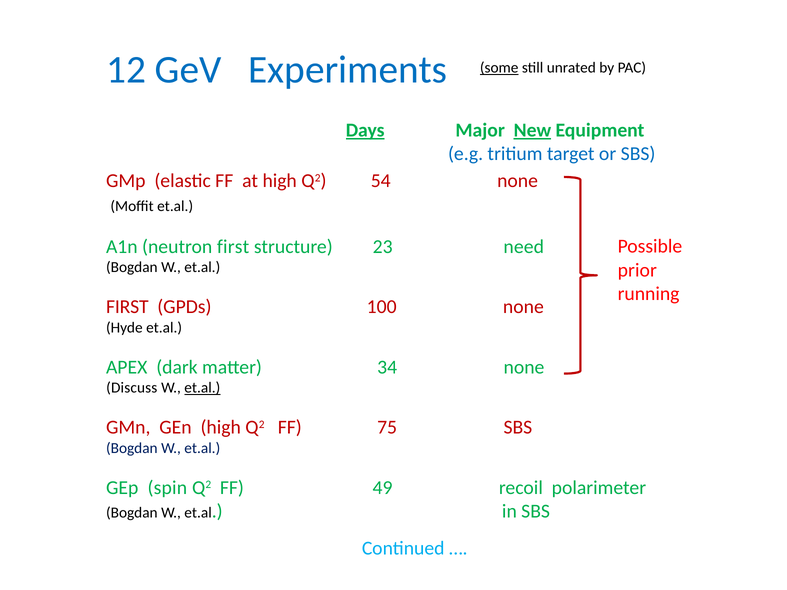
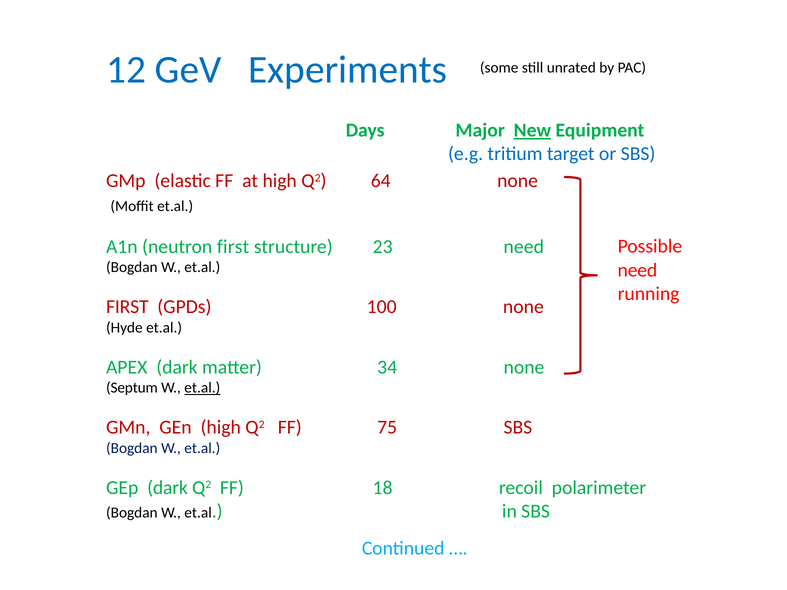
some underline: present -> none (499, 68)
Days underline: present -> none (365, 130)
54: 54 -> 64 (381, 181)
prior: prior -> need (637, 270)
Discuss: Discuss -> Septum (132, 388)
GEp spin: spin -> dark (168, 488)
49: 49 -> 18 (383, 488)
